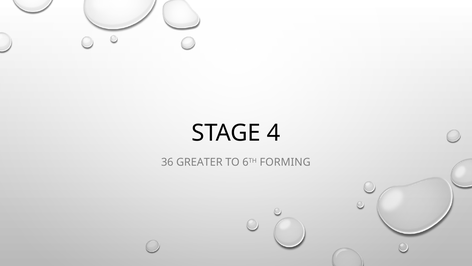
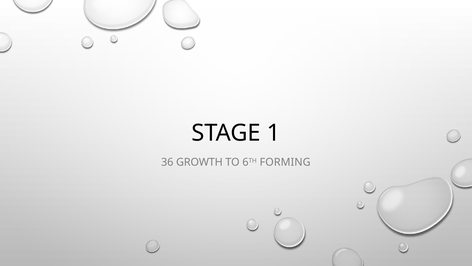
4: 4 -> 1 (274, 133)
GREATER: GREATER -> GROWTH (199, 162)
